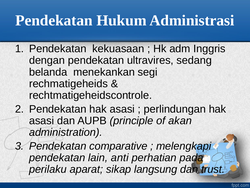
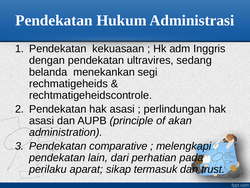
anti: anti -> dari (120, 157)
langsung: langsung -> termasuk (156, 169)
